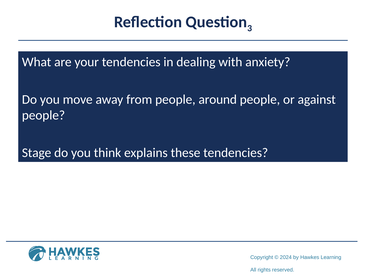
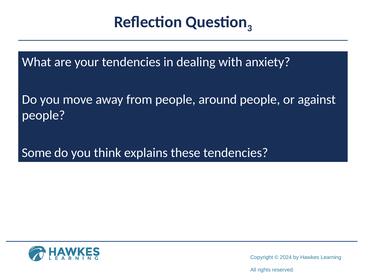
Stage: Stage -> Some (37, 153)
